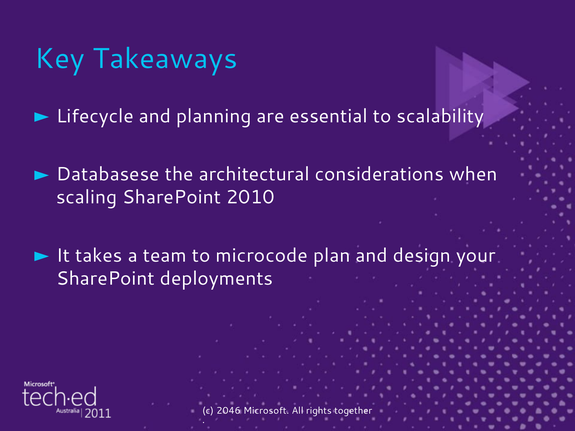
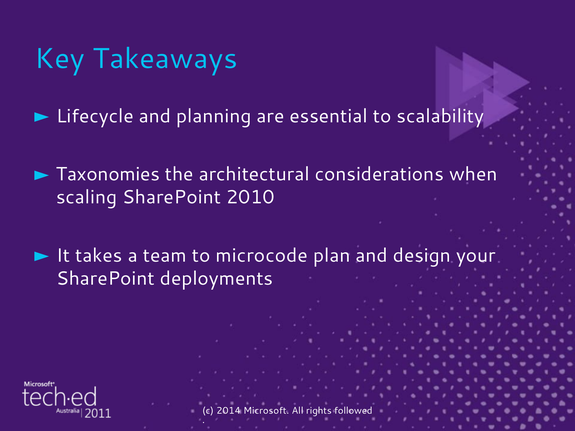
Databasese: Databasese -> Taxonomies (108, 174)
2046: 2046 -> 2014 (229, 411)
together: together -> followed (353, 411)
